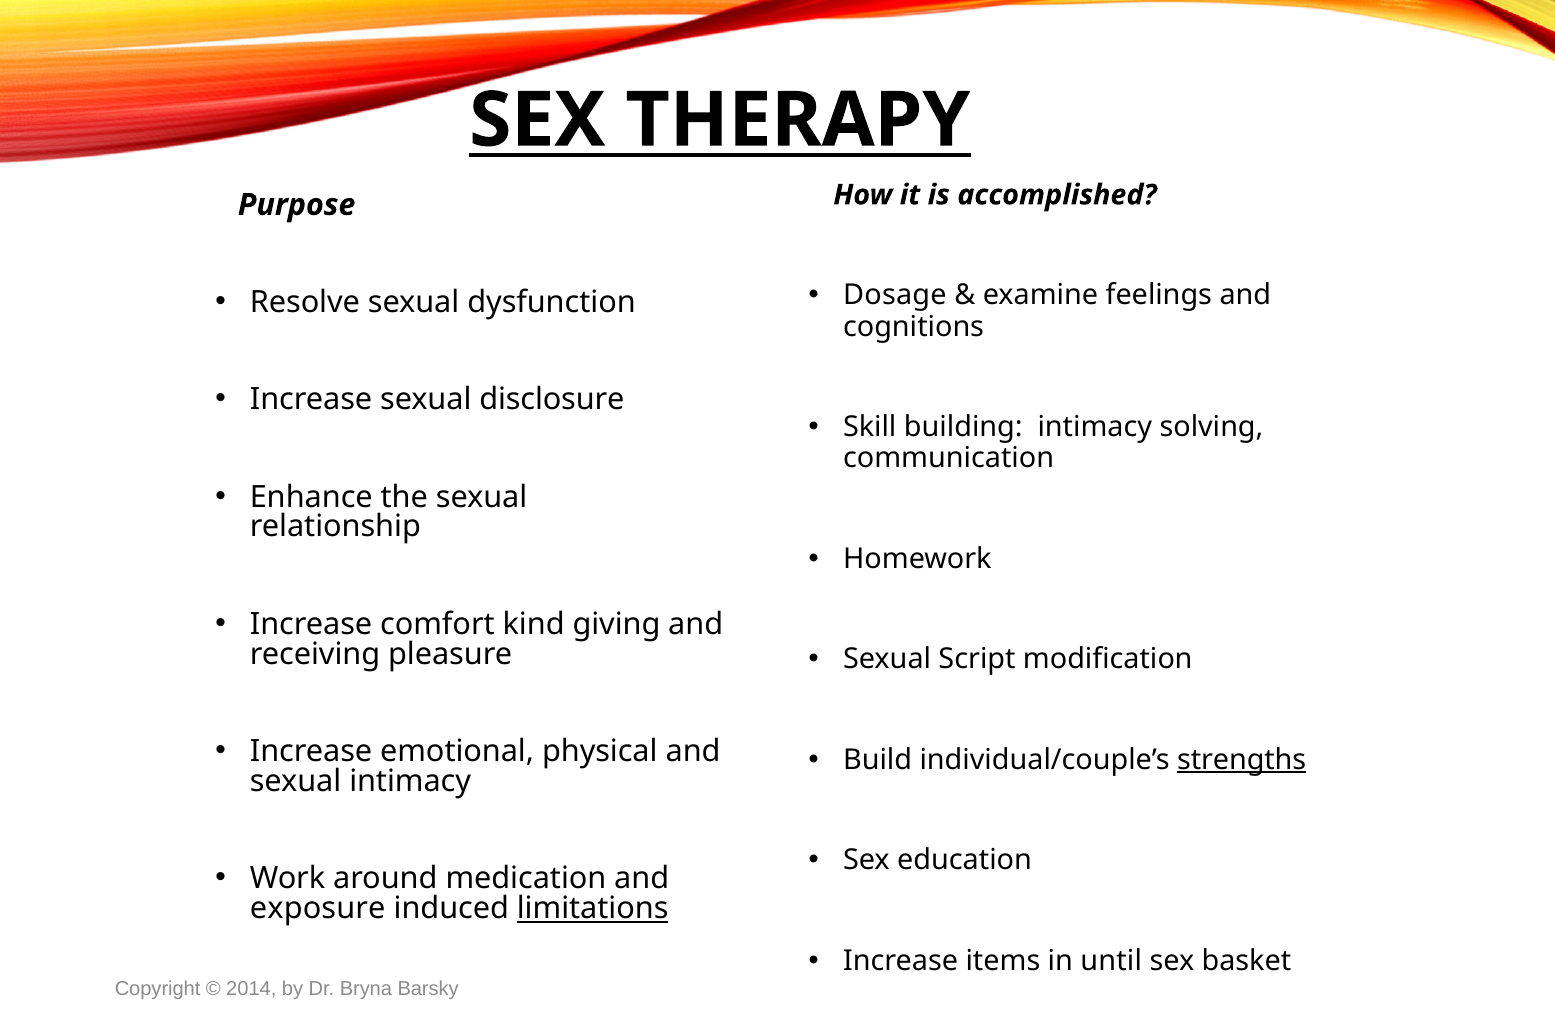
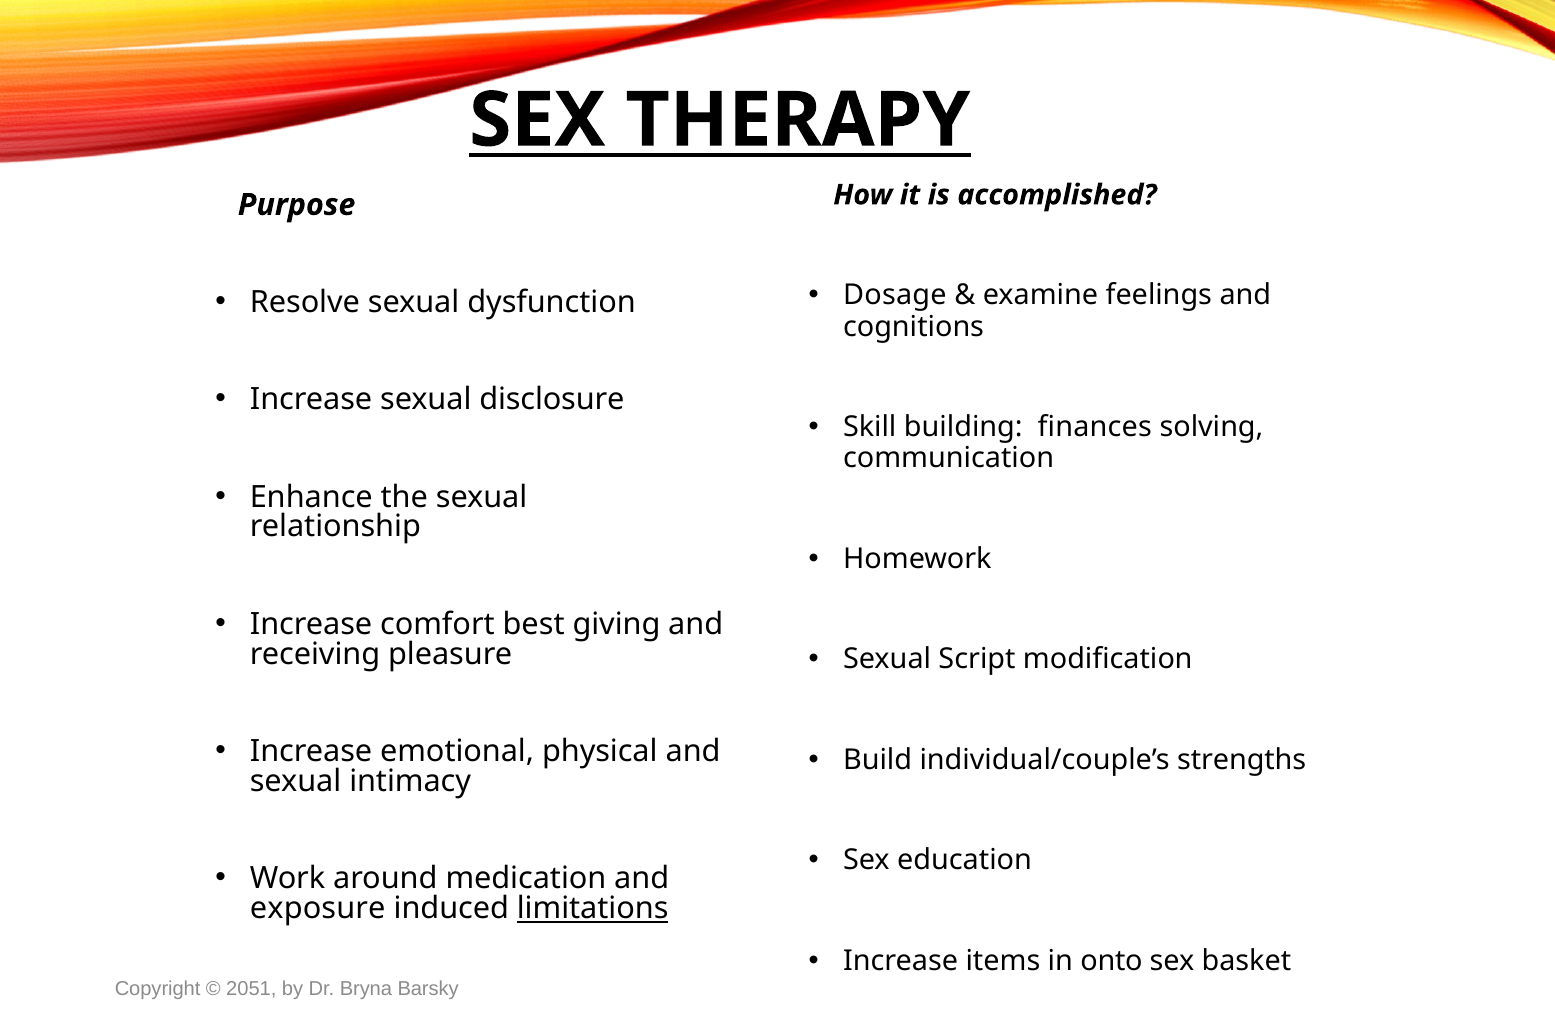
building intimacy: intimacy -> finances (1095, 427)
kind: kind -> best (534, 625)
strengths underline: present -> none (1242, 760)
until: until -> onto (1111, 962)
2014: 2014 -> 2051 (251, 990)
